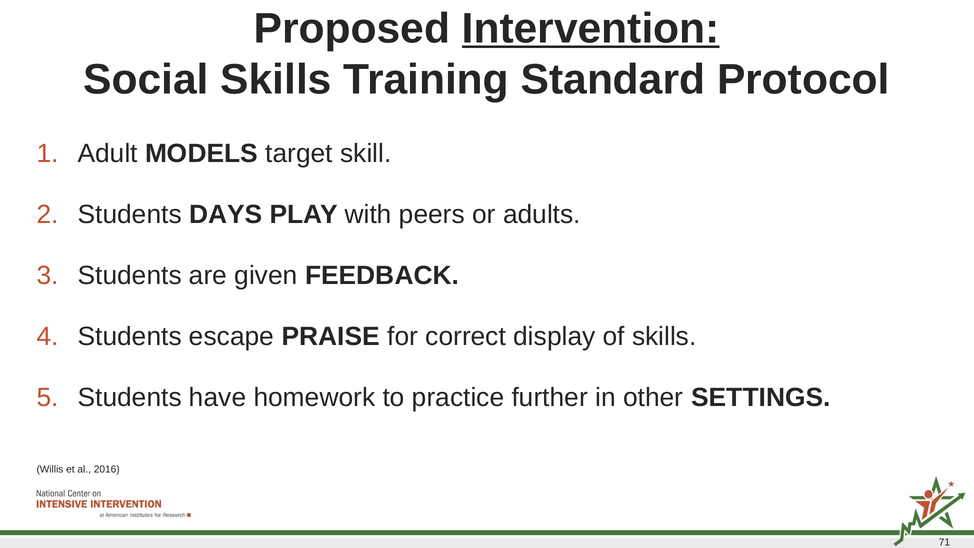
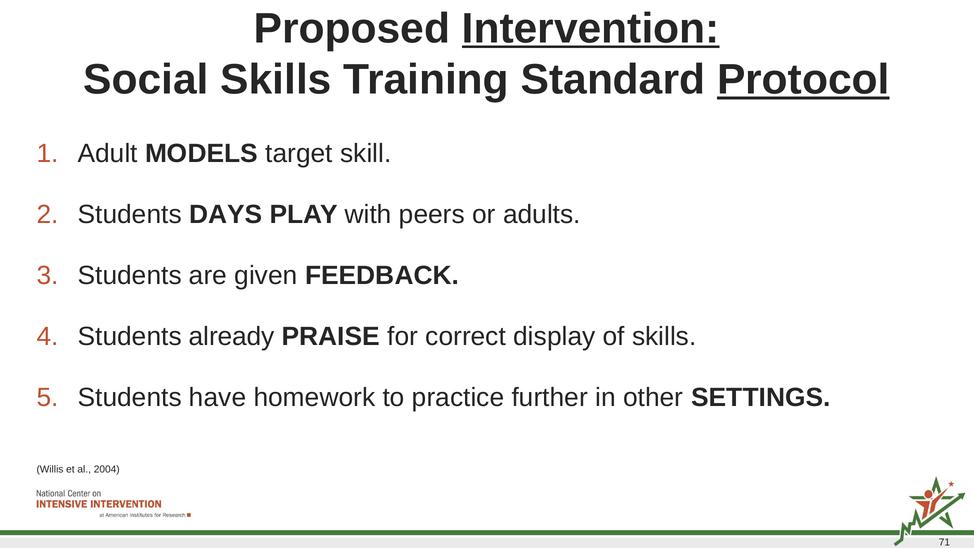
Protocol underline: none -> present (803, 80)
escape: escape -> already (232, 337)
2016: 2016 -> 2004 (107, 469)
